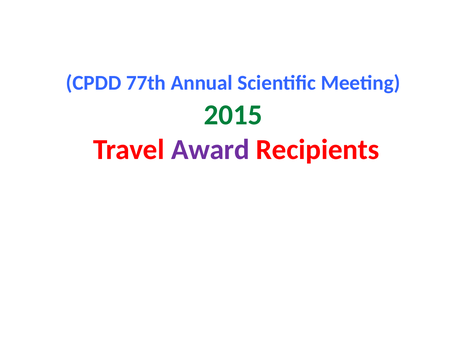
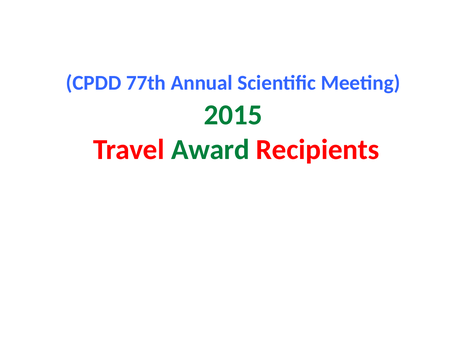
Award colour: purple -> green (210, 150)
